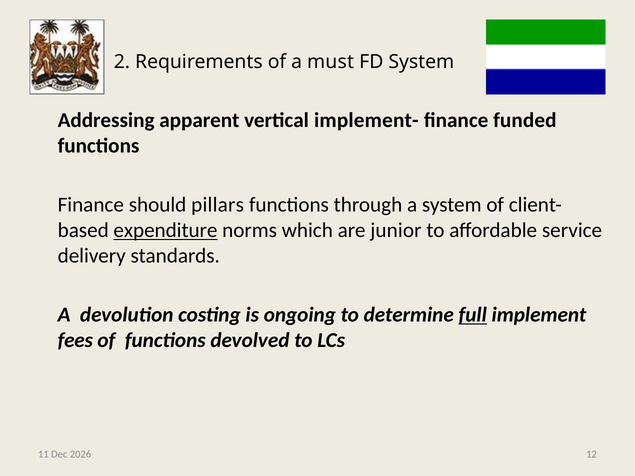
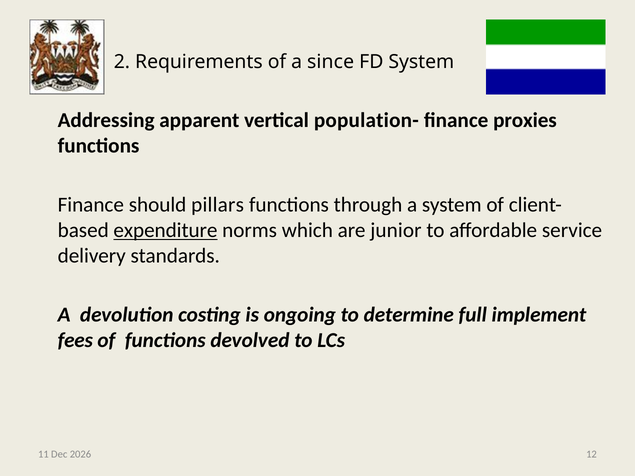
must: must -> since (331, 62)
implement-: implement- -> population- (366, 120)
funded: funded -> proxies (525, 120)
full underline: present -> none (473, 315)
